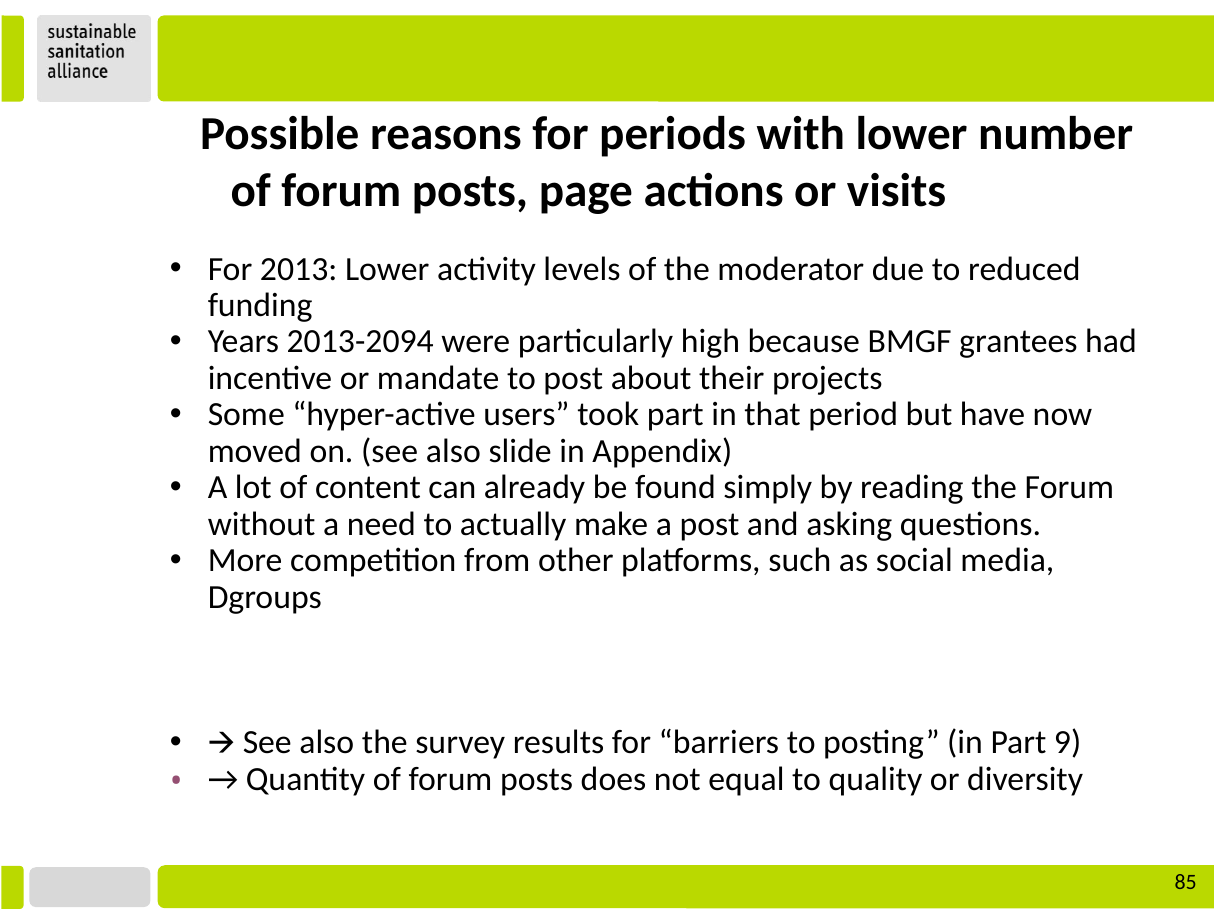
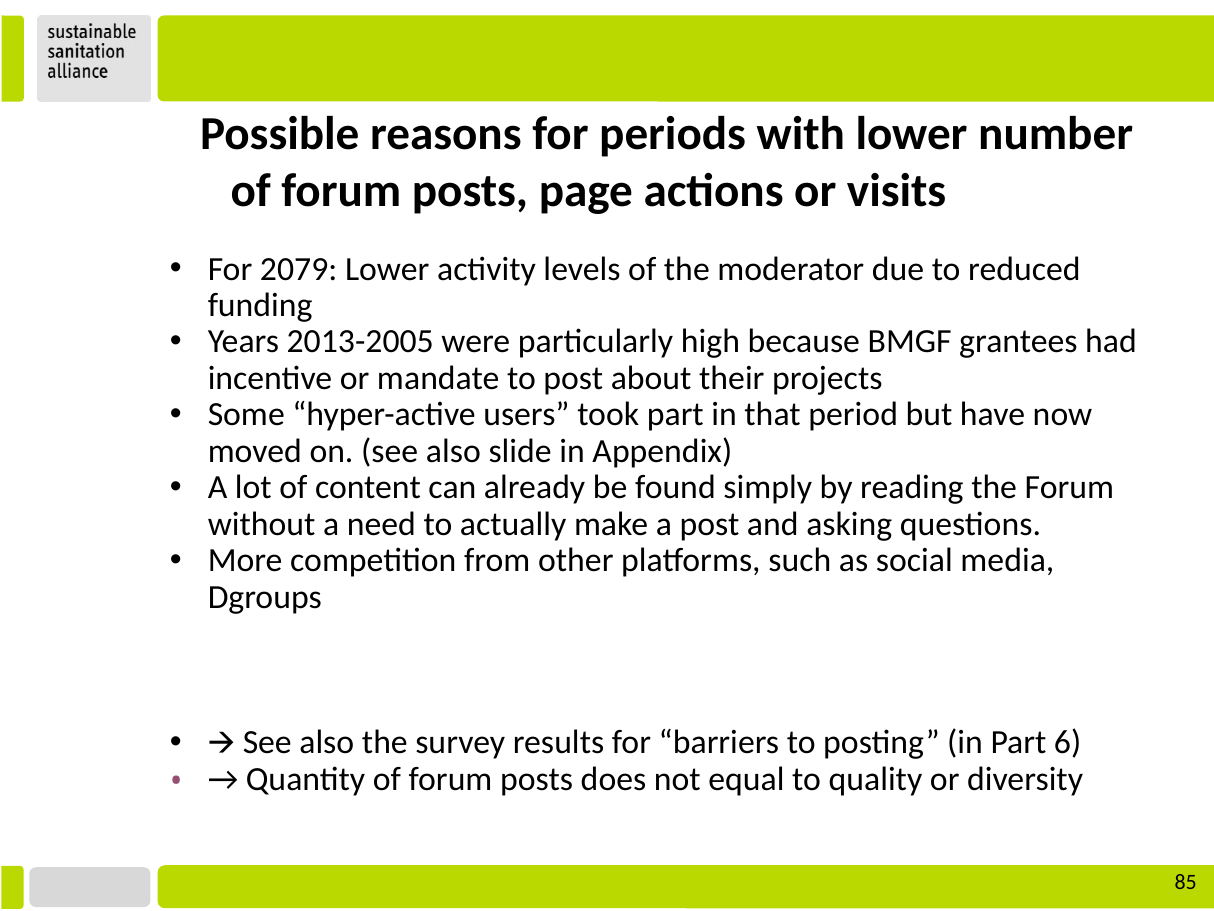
2013: 2013 -> 2079 (299, 269)
2013-2094: 2013-2094 -> 2013-2005 (360, 342)
9: 9 -> 6 (1068, 742)
